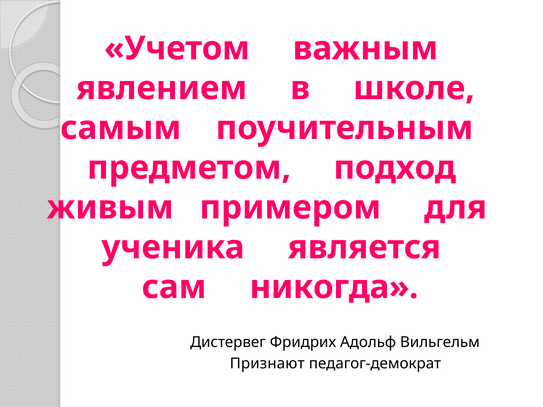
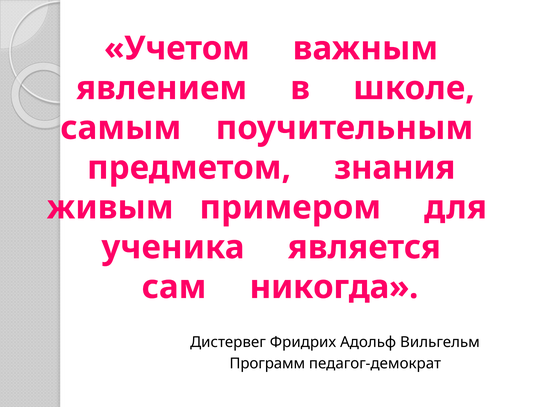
подход: подход -> знания (395, 168)
Признают: Признают -> Программ (267, 364)
